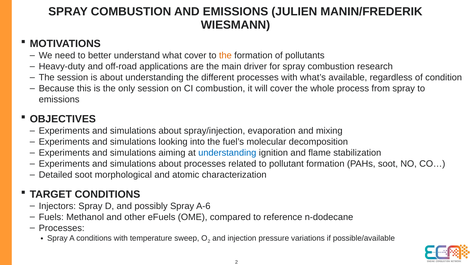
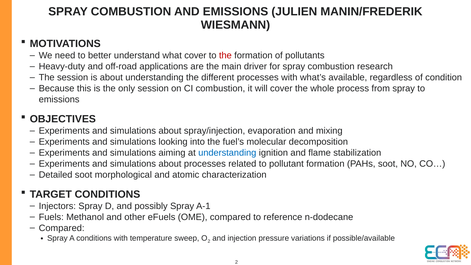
the colour: orange -> red (225, 56)
A-6: A-6 -> A-1 (203, 206)
Processes: Processes -> Compared (62, 228)
